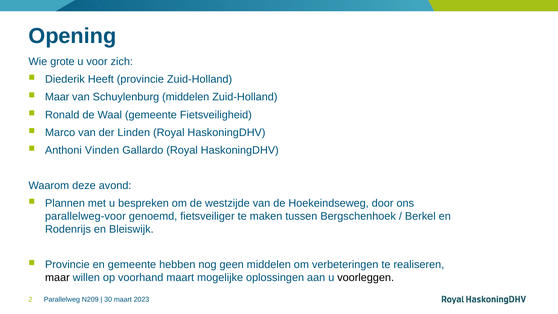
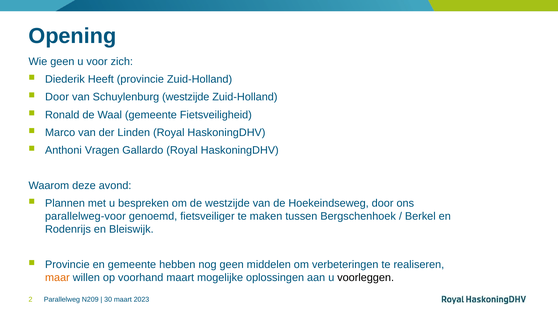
Wie grote: grote -> geen (62, 62)
Maar: Maar -> Door (57, 97)
Schuylenburg middelen: middelen -> westzijde (186, 97)
Vinden: Vinden -> Vragen (102, 150)
maar colour: black -> orange (57, 278)
